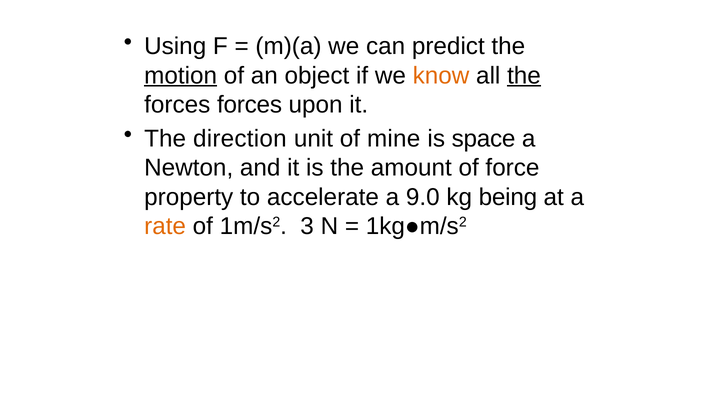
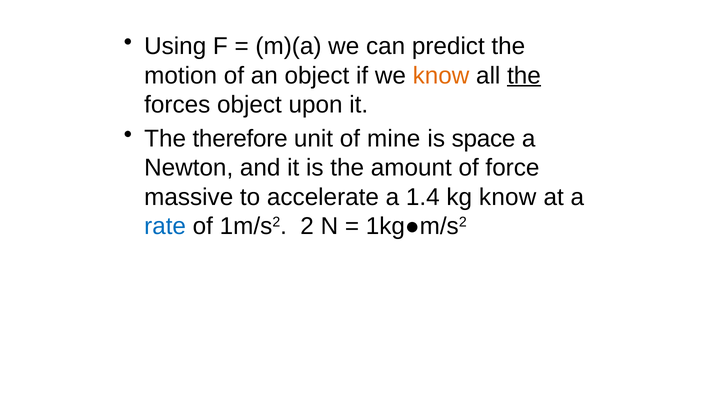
motion underline: present -> none (181, 75)
forces forces: forces -> object (249, 105)
direction: direction -> therefore (240, 139)
property: property -> massive (189, 197)
9.0: 9.0 -> 1.4 (423, 197)
kg being: being -> know (508, 197)
rate colour: orange -> blue (165, 226)
3: 3 -> 2 (307, 226)
